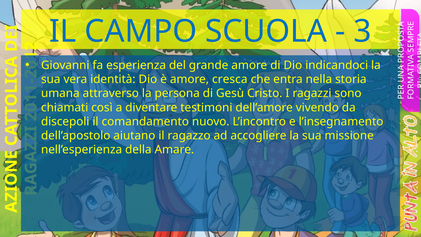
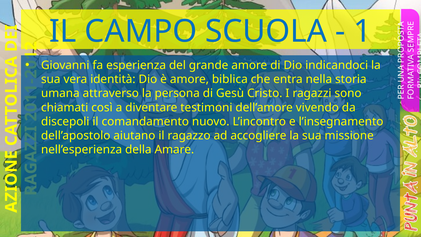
3: 3 -> 1 (363, 31)
cresca: cresca -> biblica (230, 79)
